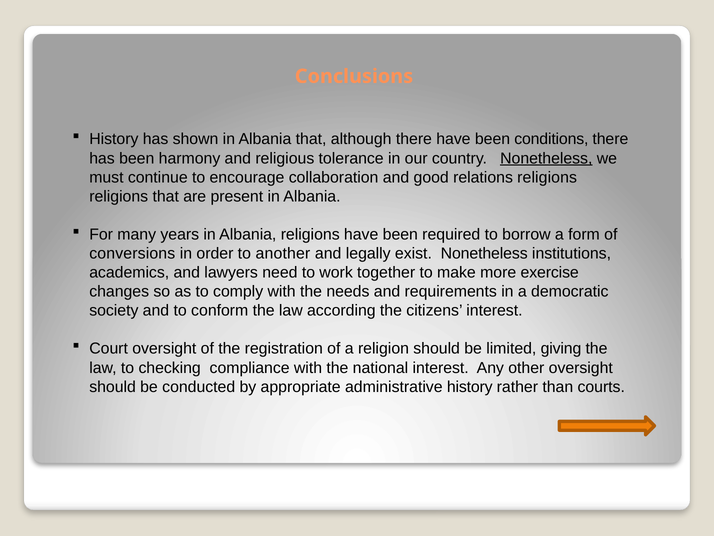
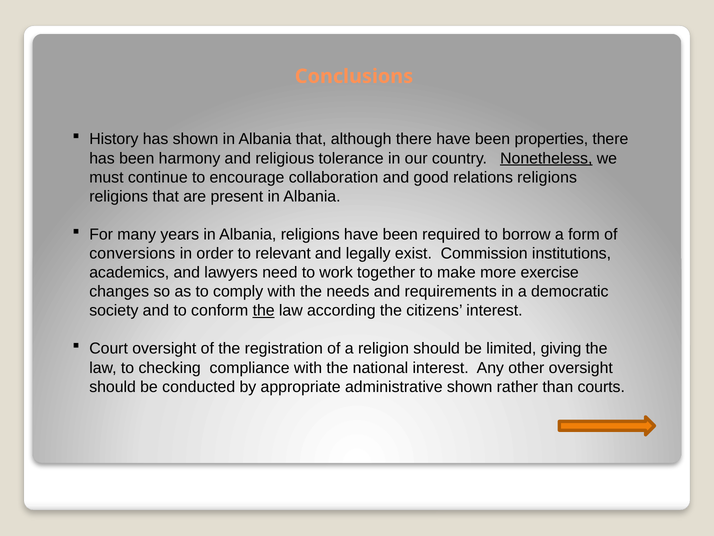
conditions: conditions -> properties (551, 139)
another: another -> relevant (283, 253)
exist Nonetheless: Nonetheless -> Commission (484, 253)
the underline: none -> present (264, 310)
administrative history: history -> shown (470, 386)
